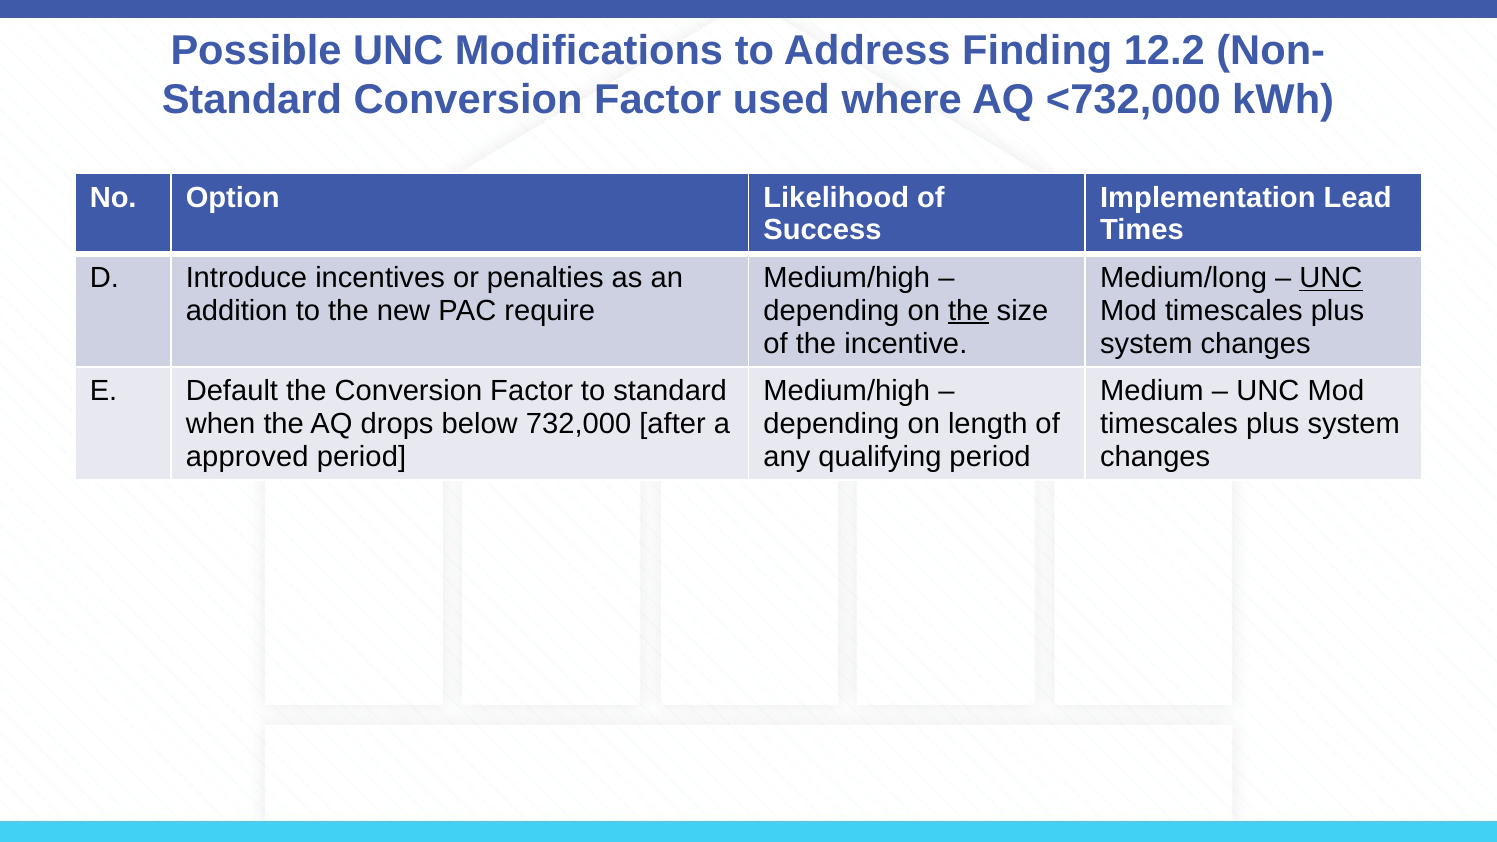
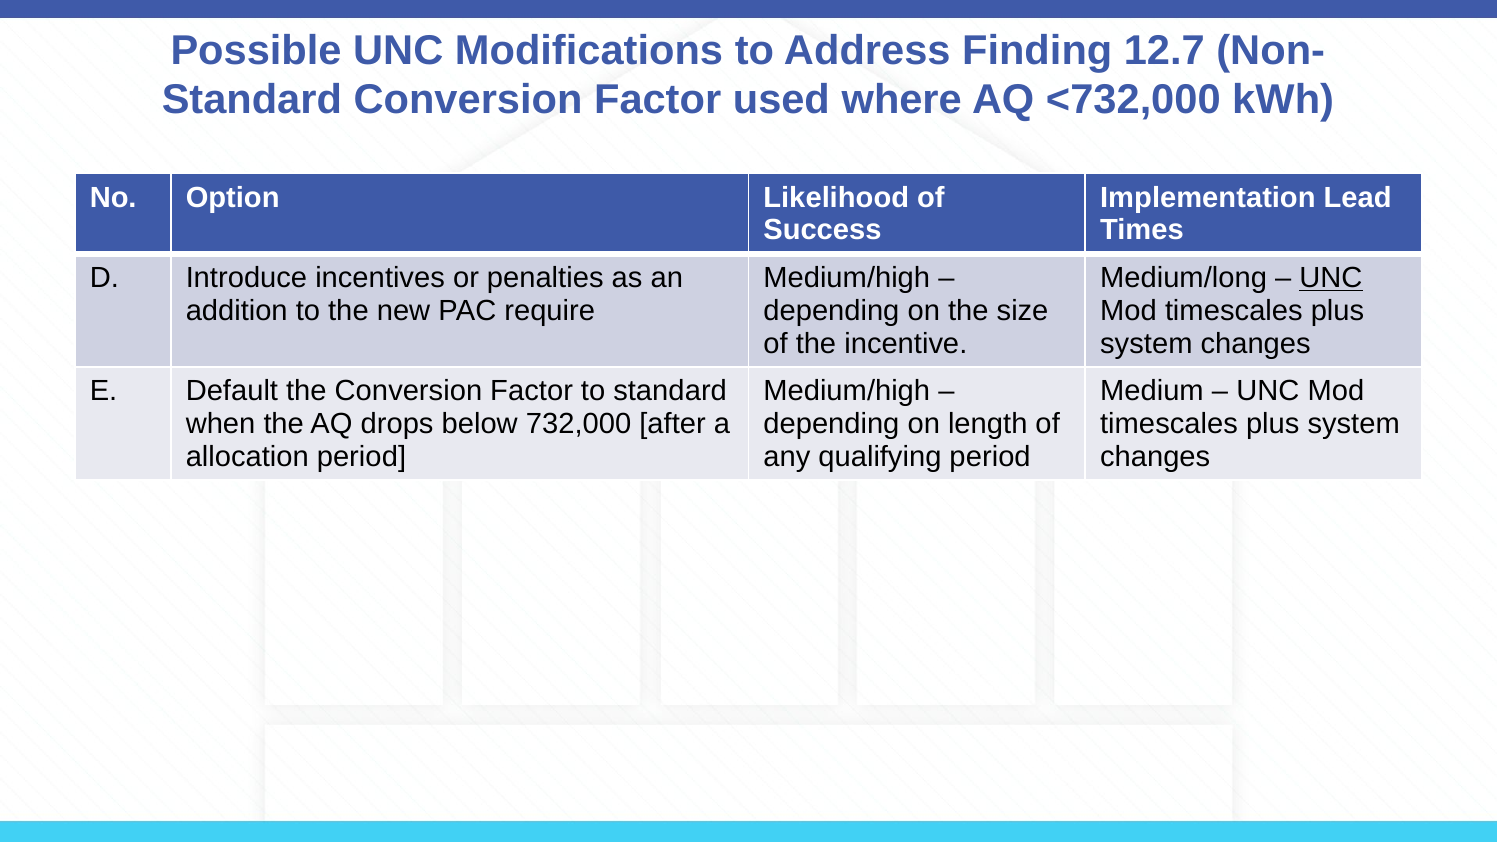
12.2: 12.2 -> 12.7 (1164, 50)
the underline: present -> none (968, 311)
approved: approved -> allocation (247, 457)
